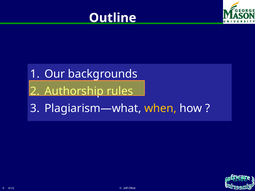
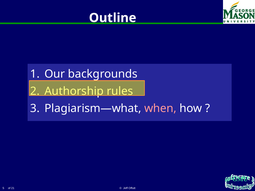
when colour: yellow -> pink (160, 109)
